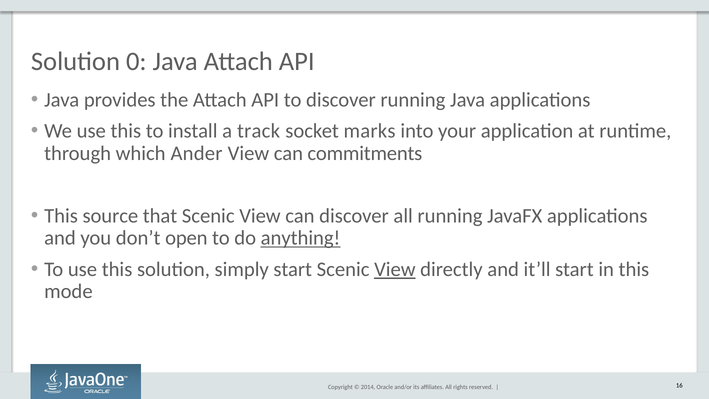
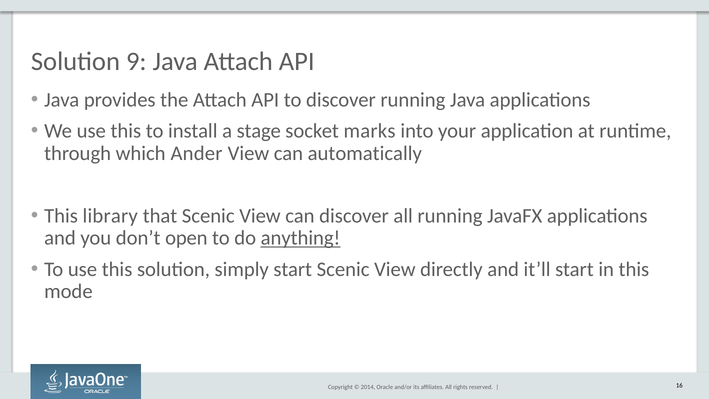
0: 0 -> 9 (136, 61)
track: track -> stage (259, 131)
commitments: commitments -> automatically (365, 153)
source: source -> library (110, 216)
View underline: present -> none (395, 269)
